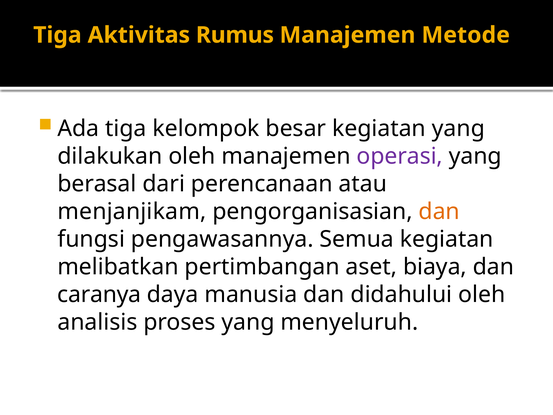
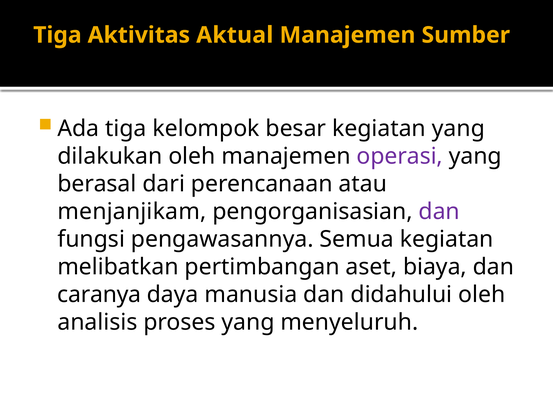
Rumus: Rumus -> Aktual (235, 35)
Metode: Metode -> Sumber (466, 35)
dan colour: orange -> purple (439, 211)
